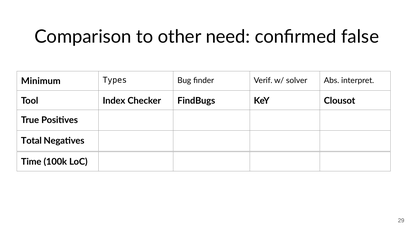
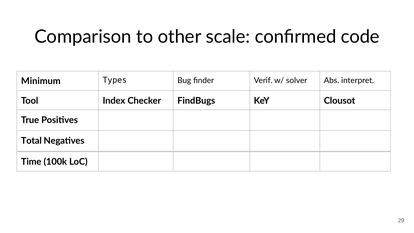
need: need -> scale (228, 37)
false: false -> code (360, 37)
